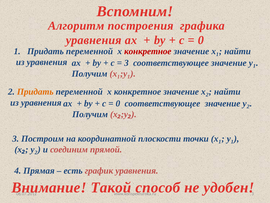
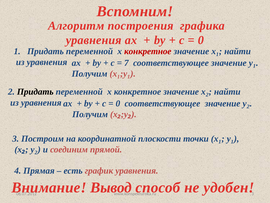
3: 3 -> 7 (126, 63)
Придать colour: orange -> black (35, 92)
Такой: Такой -> Вывод (111, 187)
